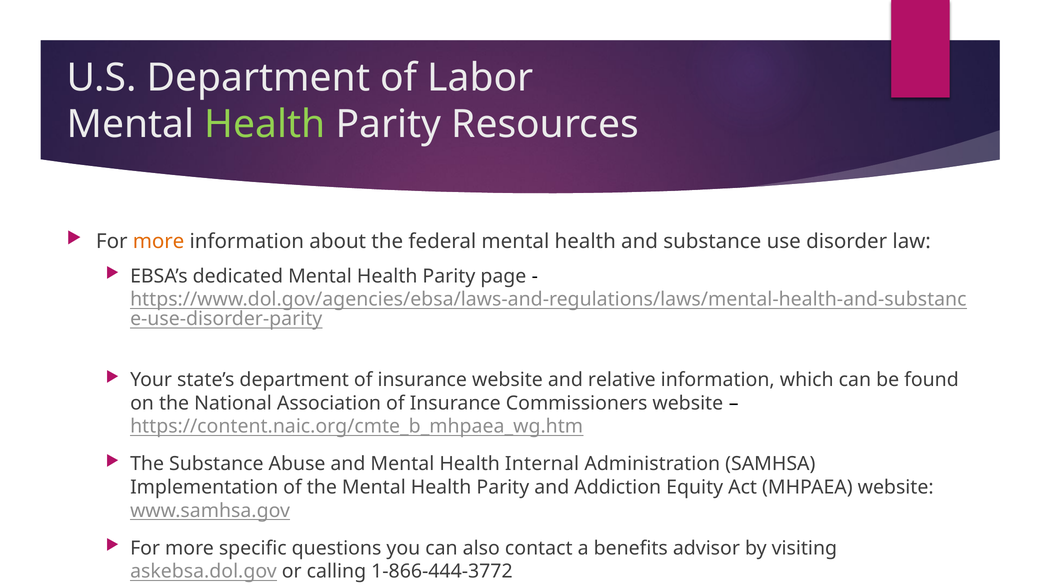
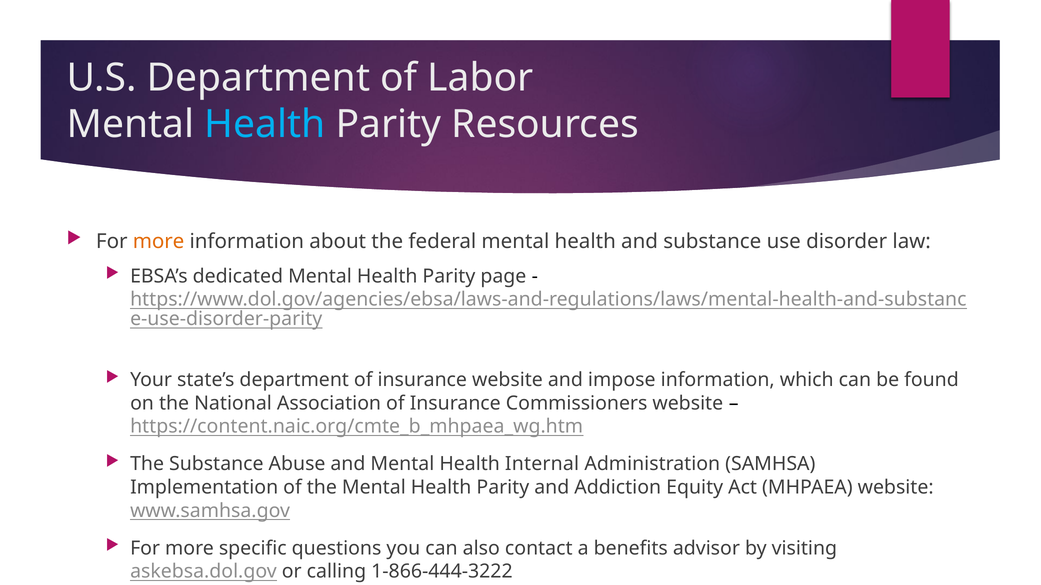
Health colour: light green -> light blue (265, 125)
relative: relative -> impose (622, 380)
1-866-444-3772: 1-866-444-3772 -> 1-866-444-3222 (442, 572)
